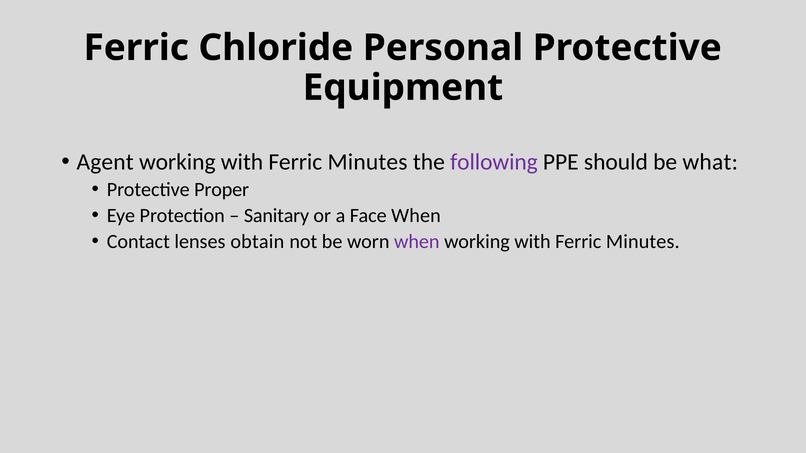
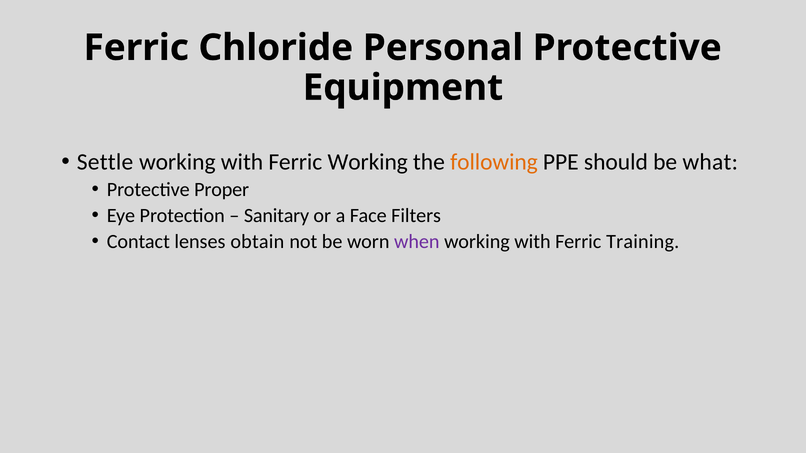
Agent: Agent -> Settle (105, 162)
Minutes: Minutes -> Working (368, 162)
following colour: purple -> orange (494, 162)
Face When: When -> Filters (416, 216)
Minutes: Minutes -> Training (643, 242)
